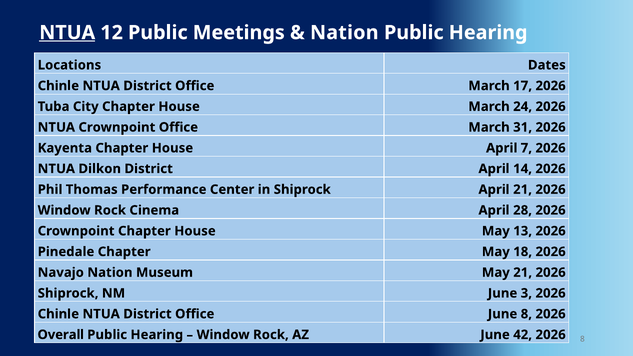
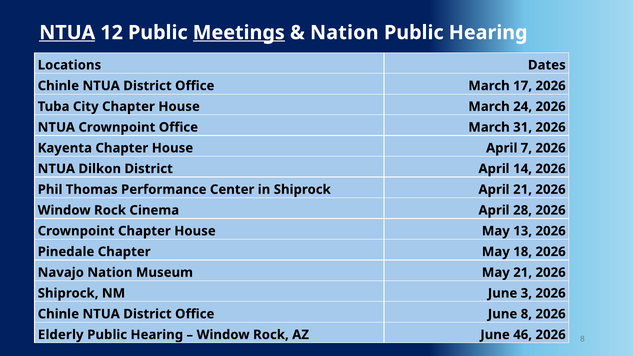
Meetings underline: none -> present (239, 33)
Overall: Overall -> Elderly (61, 335)
42: 42 -> 46 (523, 335)
